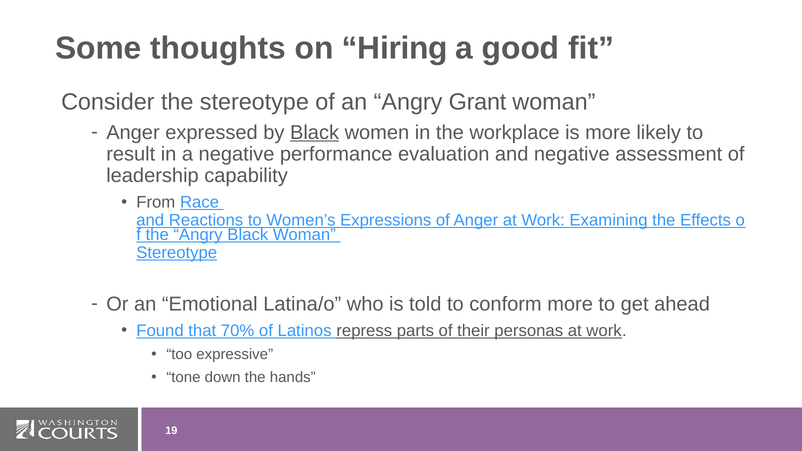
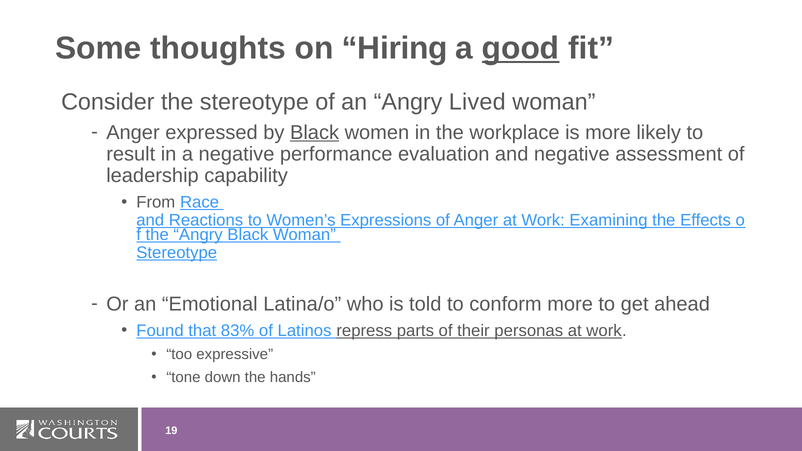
good underline: none -> present (521, 48)
Grant: Grant -> Lived (477, 102)
70%: 70% -> 83% (238, 331)
